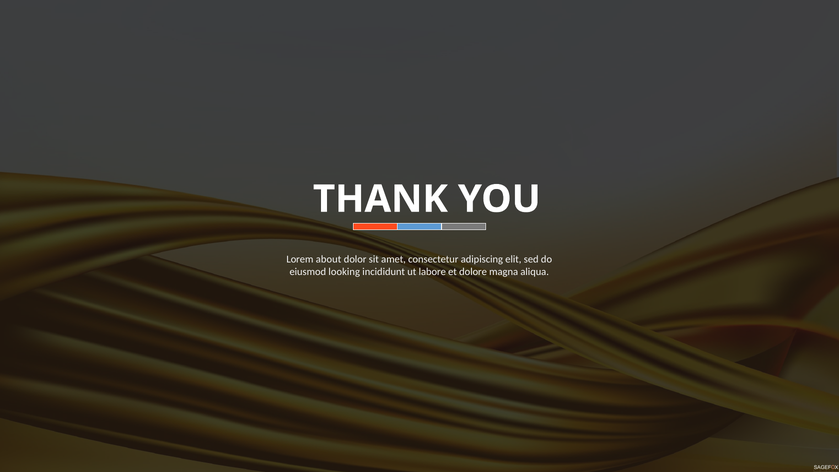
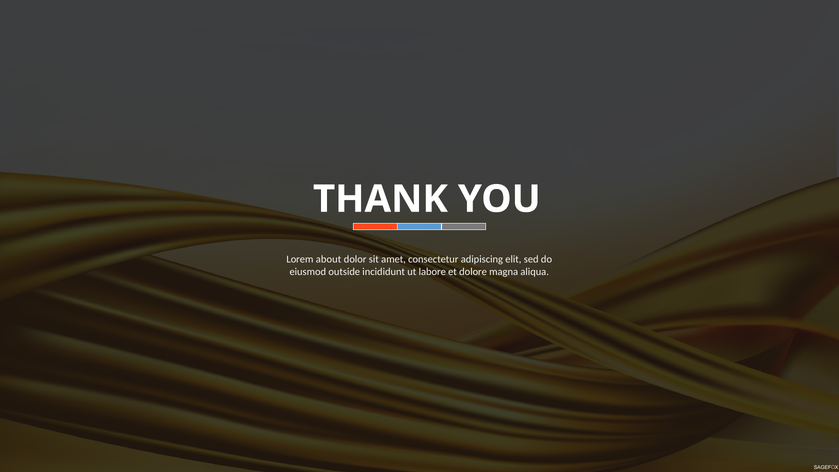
looking: looking -> outside (344, 272)
